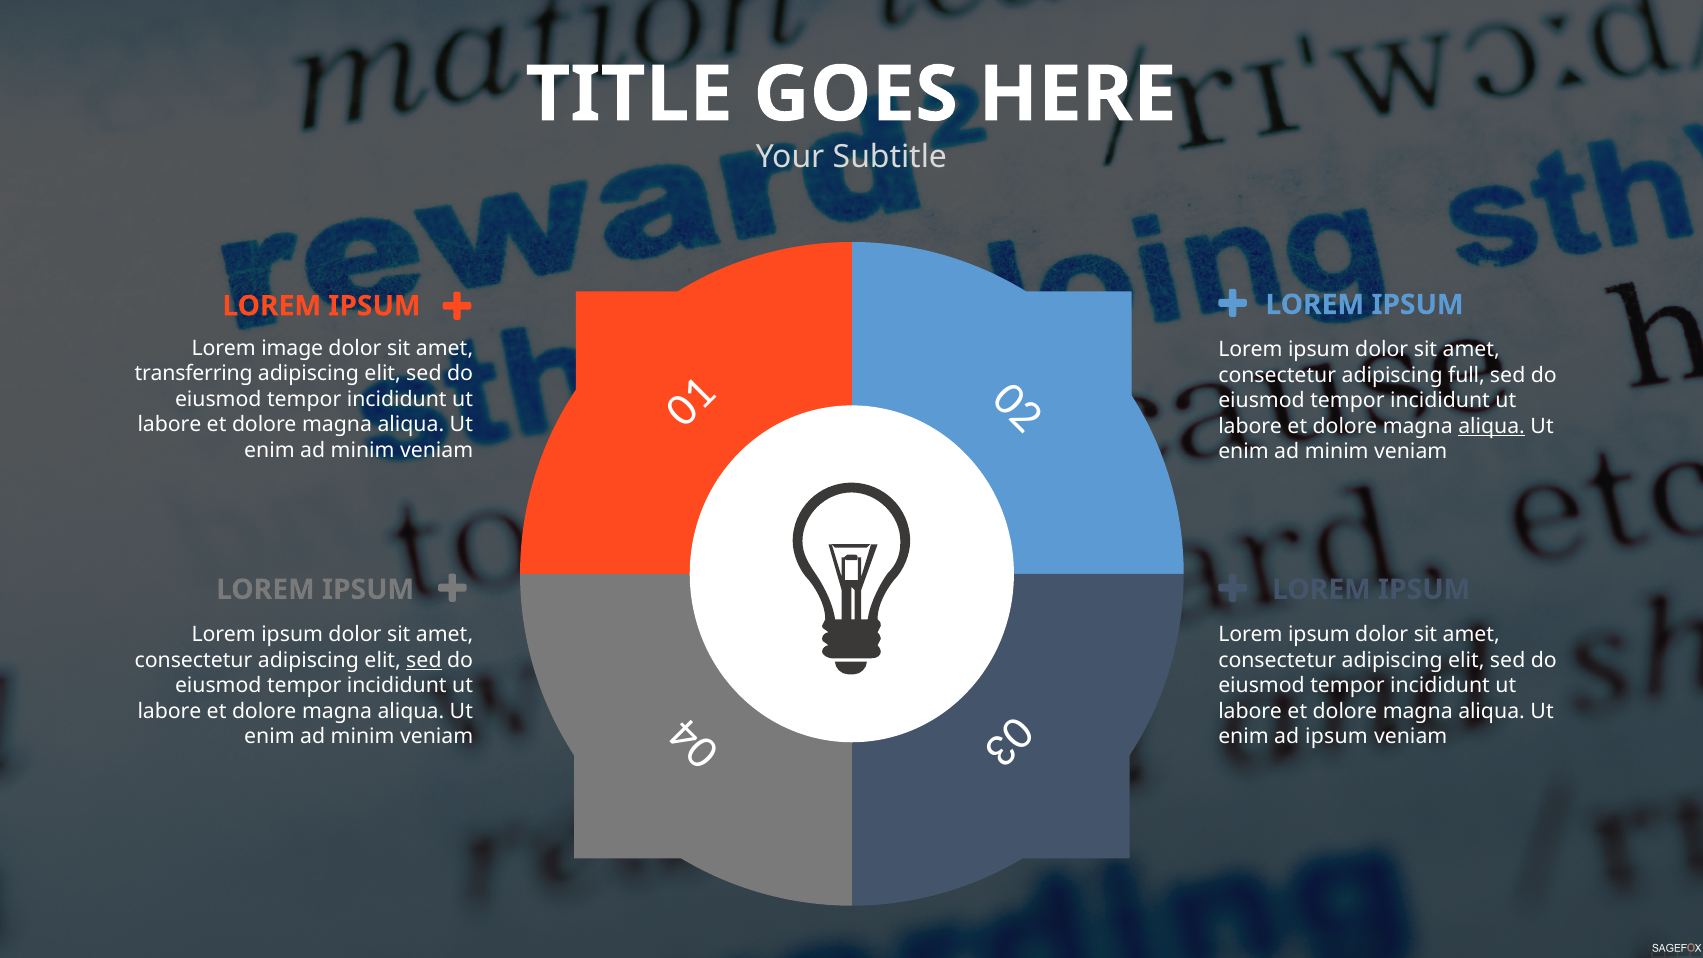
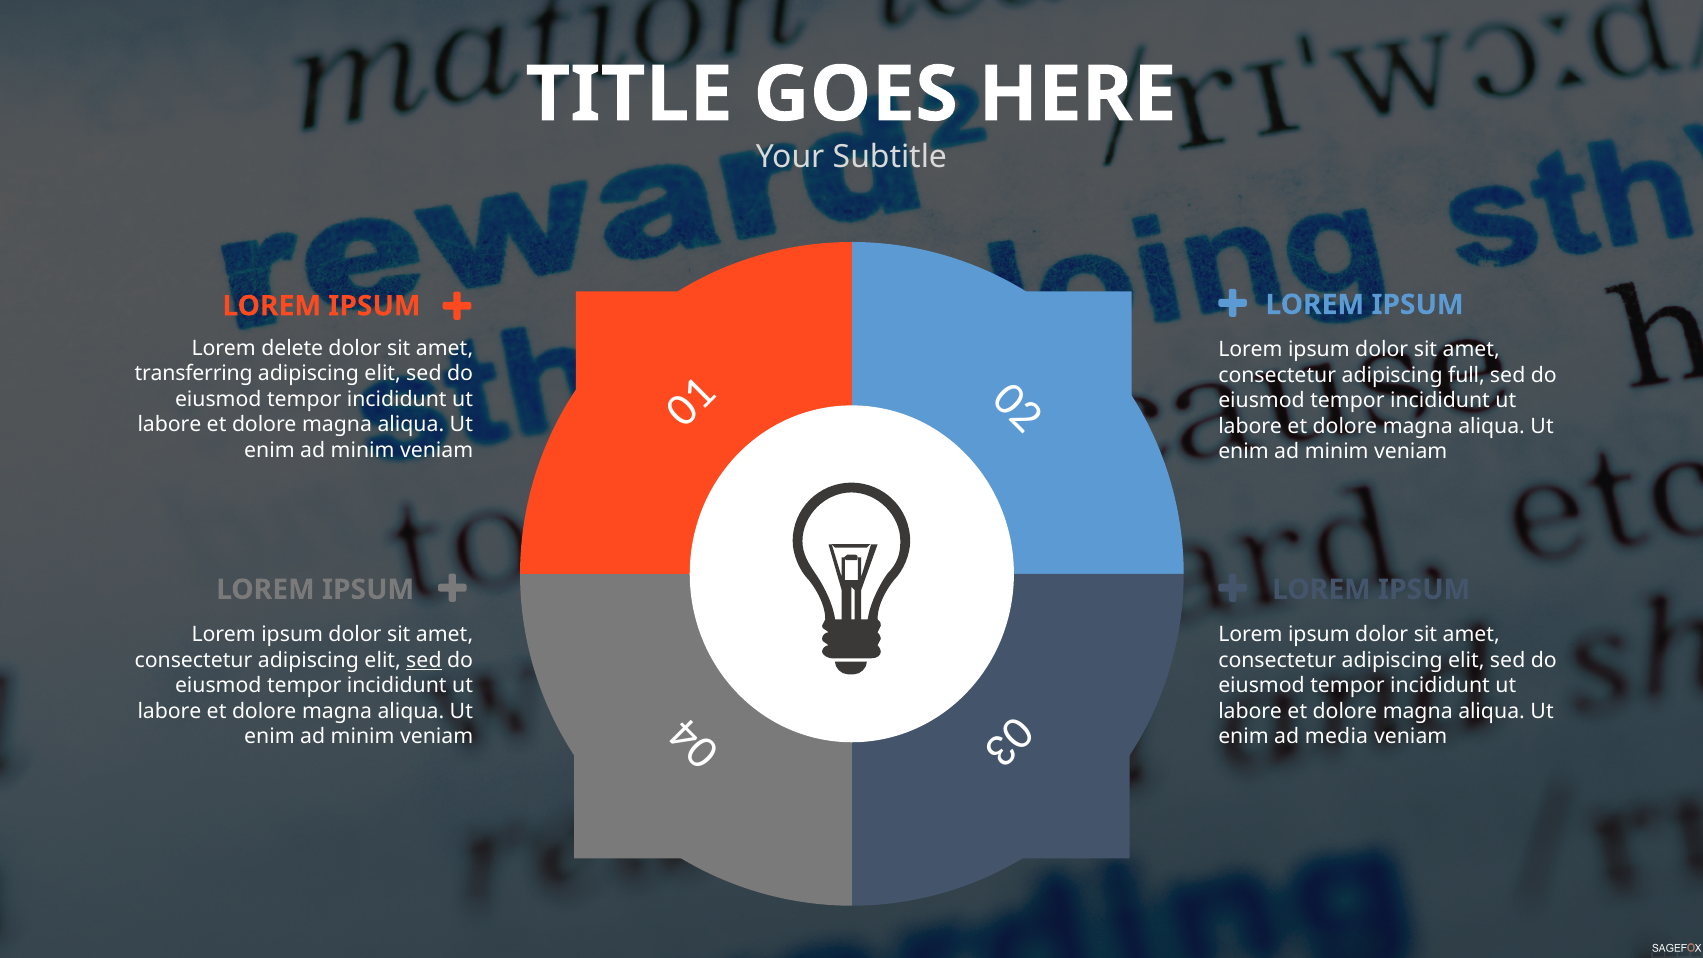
image: image -> delete (292, 348)
aliqua underline: present -> none (1492, 426)
ad ipsum: ipsum -> media (1337, 737)
